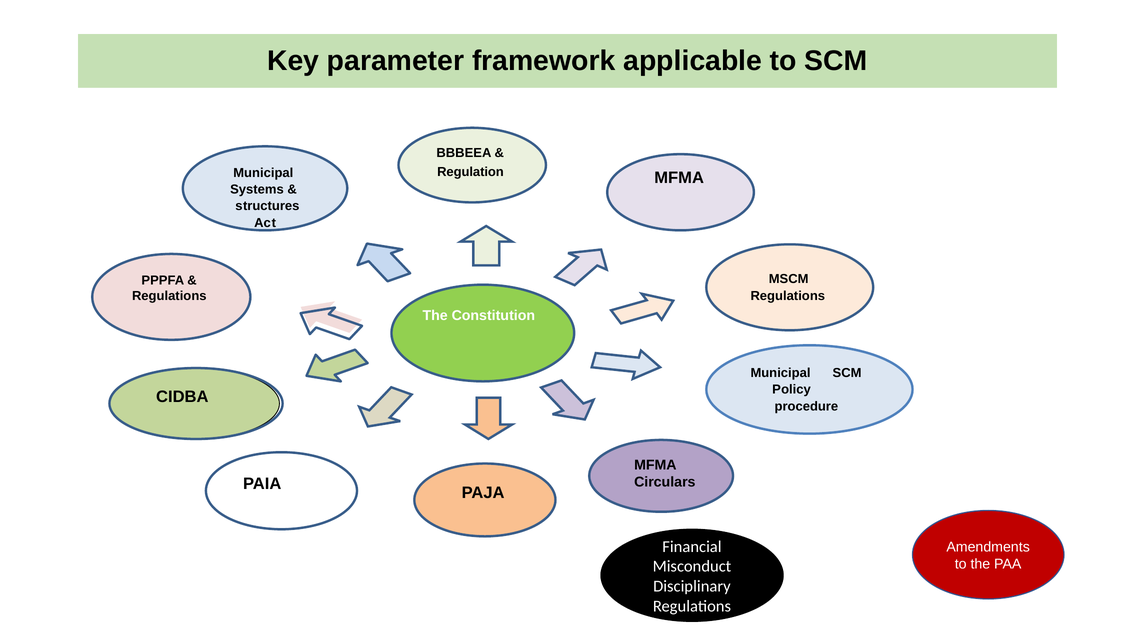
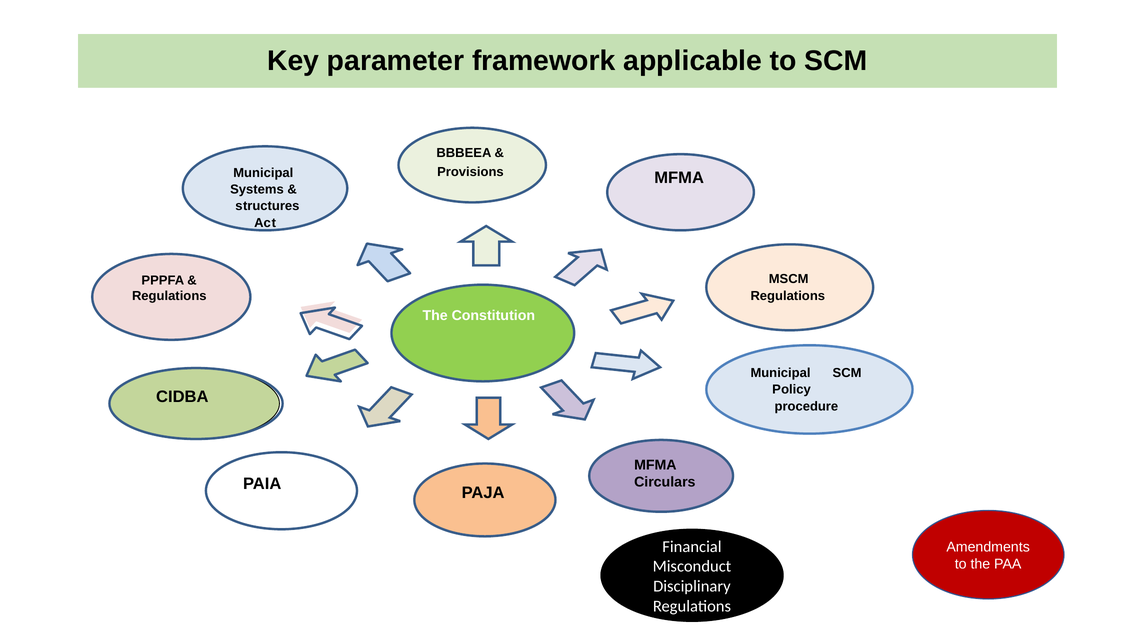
Regulation: Regulation -> Provisions (470, 172)
